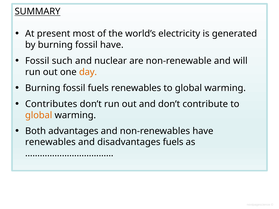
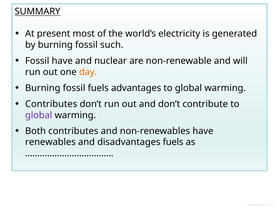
fossil have: have -> such (112, 45)
Fossil such: such -> have (62, 61)
fuels renewables: renewables -> advantages (136, 88)
global colour: orange -> purple (39, 115)
Both advantages: advantages -> contributes (73, 131)
